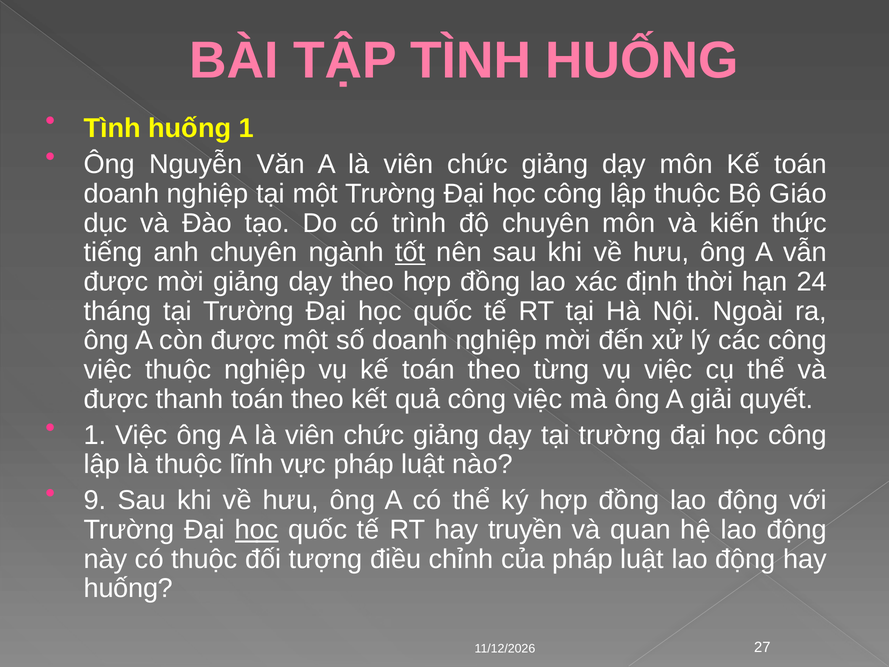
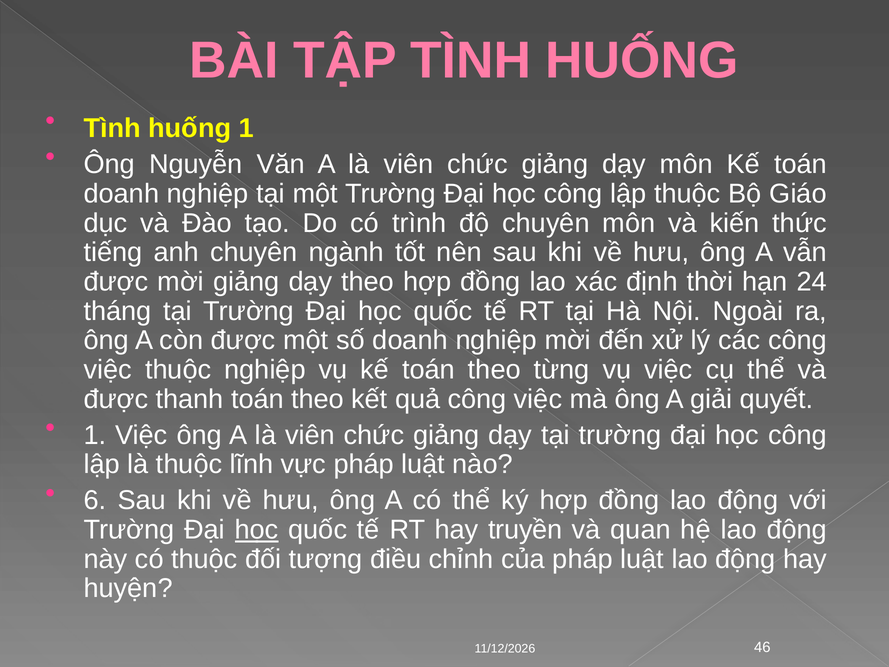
tốt underline: present -> none (410, 252)
9: 9 -> 6 (95, 500)
huống: huống -> huyện (128, 588)
27: 27 -> 46 (762, 647)
